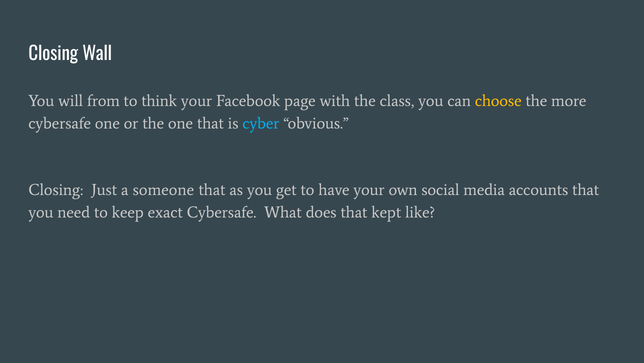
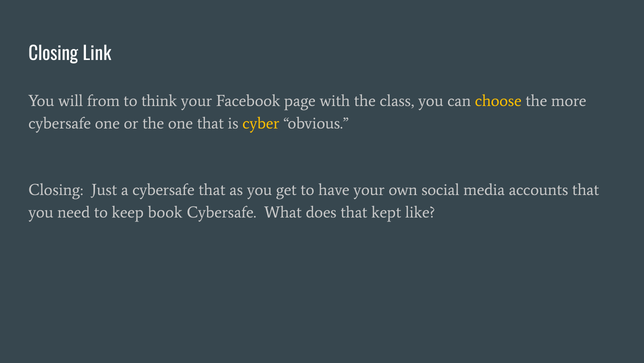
Wall: Wall -> Link (97, 54)
cyber colour: light blue -> yellow (261, 123)
a someone: someone -> cybersafe (164, 189)
exact: exact -> book (165, 212)
